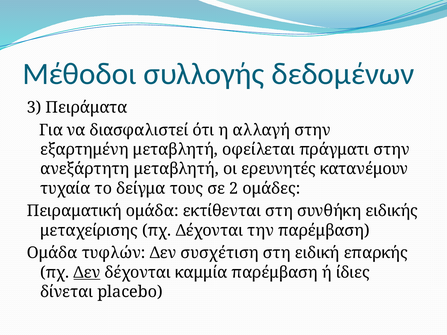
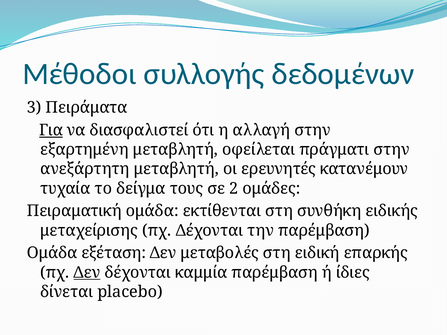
Για underline: none -> present (51, 130)
τυφλών: τυφλών -> εξέταση (114, 253)
συσχέτιση: συσχέτιση -> μεταβολές (220, 253)
